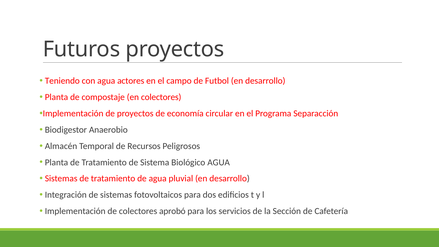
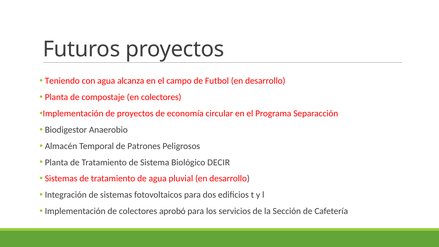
actores: actores -> alcanza (131, 81)
Recursos: Recursos -> Patrones (144, 146)
Biológico AGUA: AGUA -> DECIR (219, 162)
